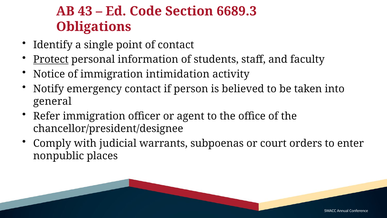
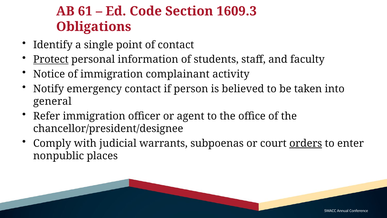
43: 43 -> 61 (85, 11)
6689.3: 6689.3 -> 1609.3 (237, 11)
intimidation: intimidation -> complainant (178, 74)
orders underline: none -> present (306, 143)
